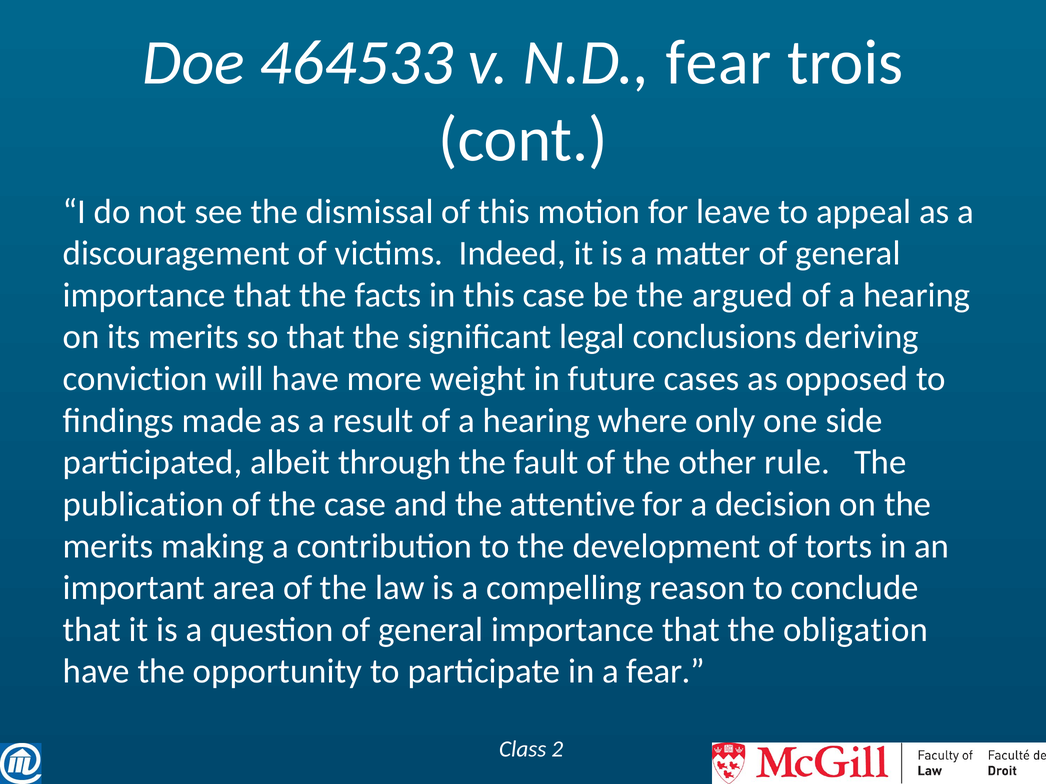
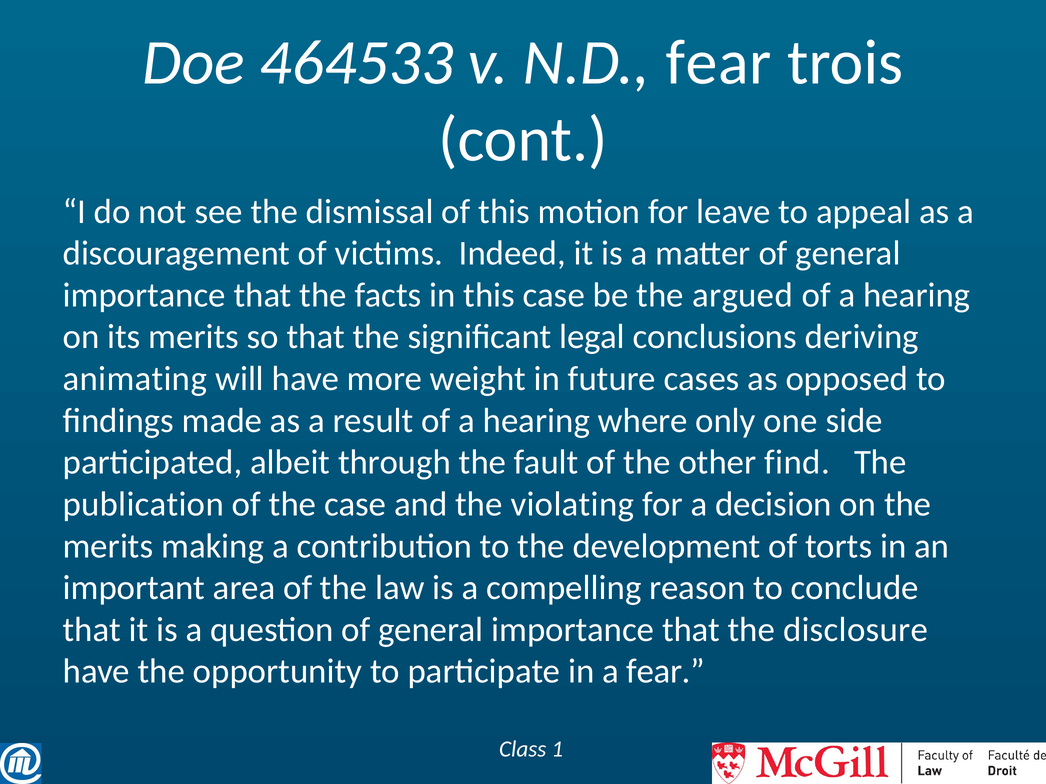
conviction: conviction -> animating (135, 379)
rule: rule -> find (797, 463)
attentive: attentive -> violating (572, 505)
obligation: obligation -> disclosure (856, 630)
2: 2 -> 1 (557, 750)
